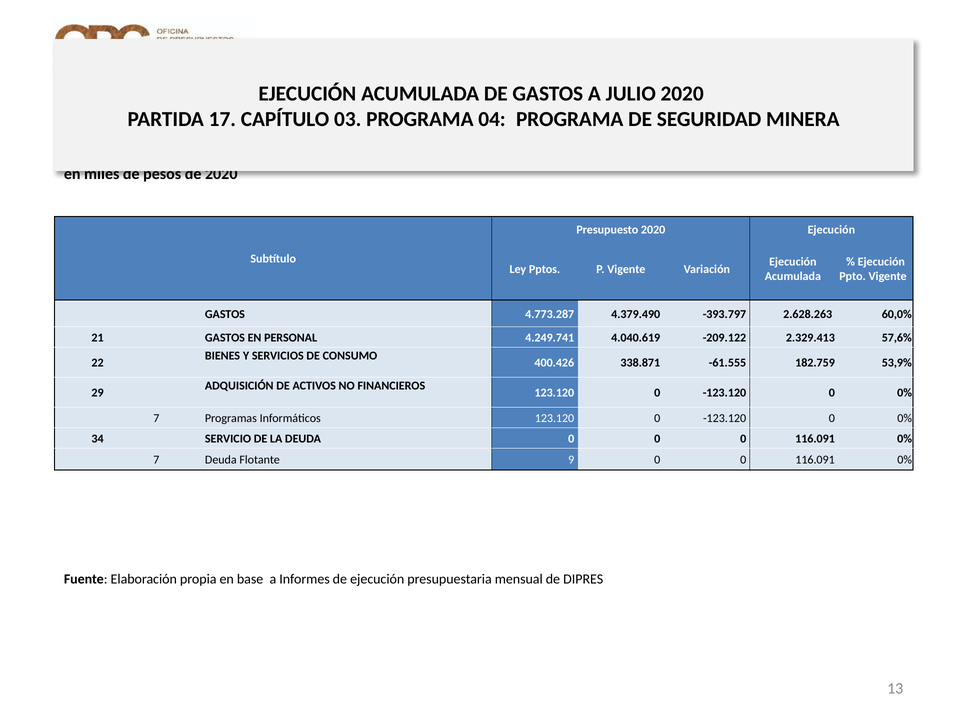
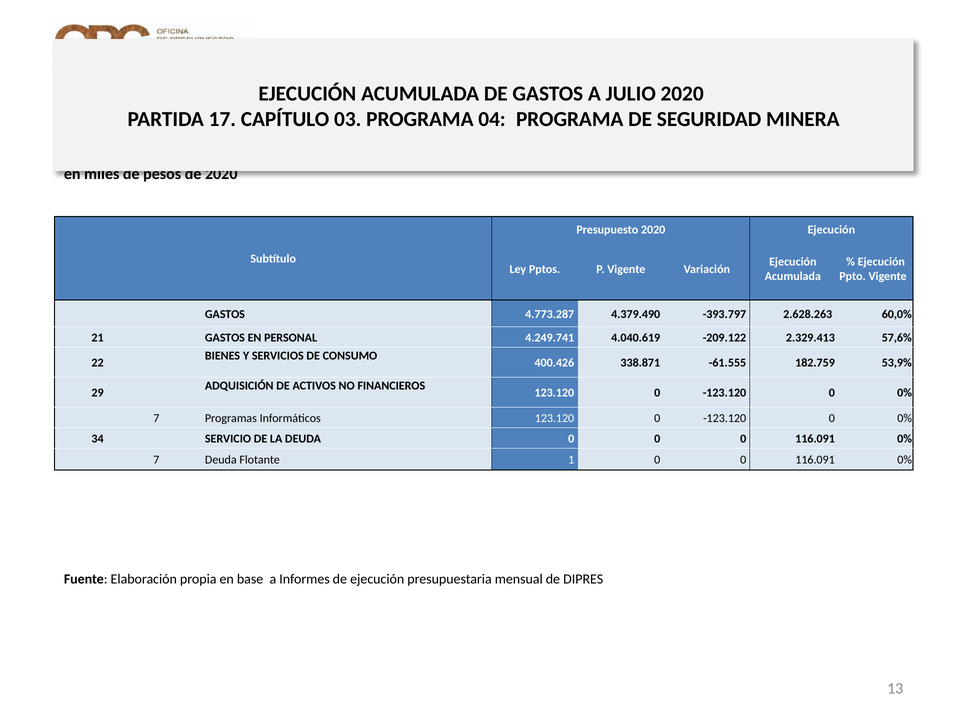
9: 9 -> 1 (571, 460)
